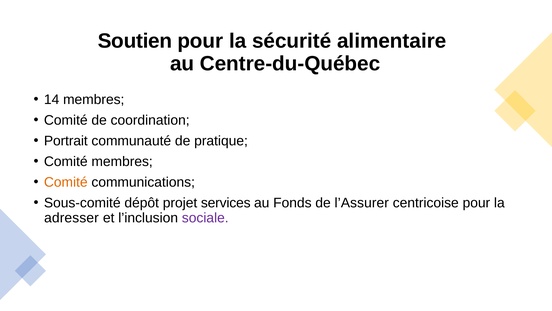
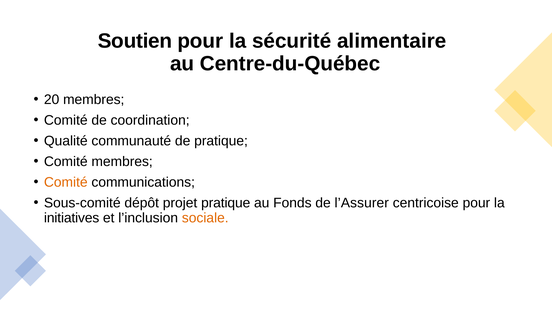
14: 14 -> 20 (52, 99)
Portrait: Portrait -> Qualité (66, 141)
projet services: services -> pratique (226, 203)
adresser: adresser -> initiatives (72, 218)
sociale colour: purple -> orange (205, 218)
